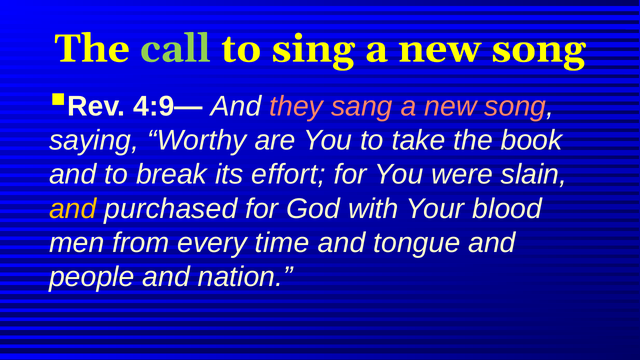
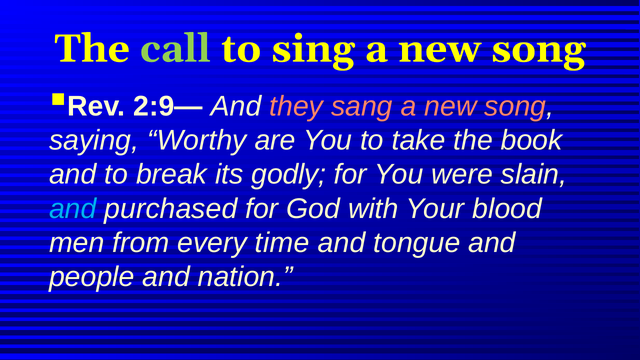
4:9—: 4:9— -> 2:9— (168, 106)
effort: effort -> godly (289, 175)
and colour: yellow -> light blue (73, 209)
